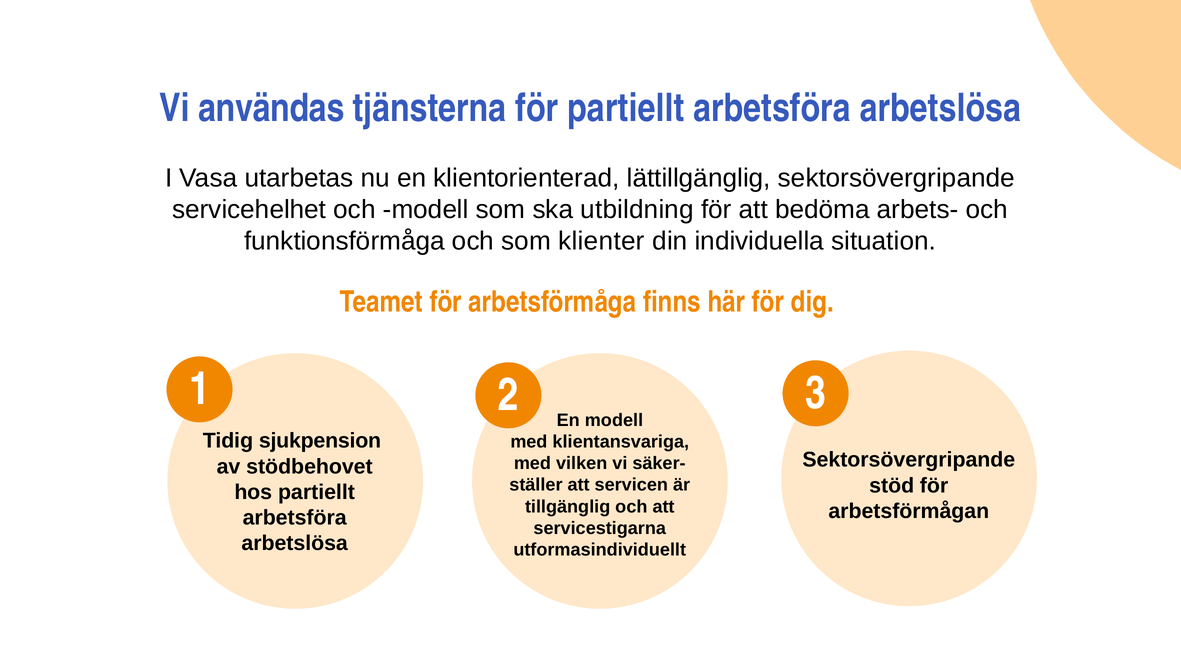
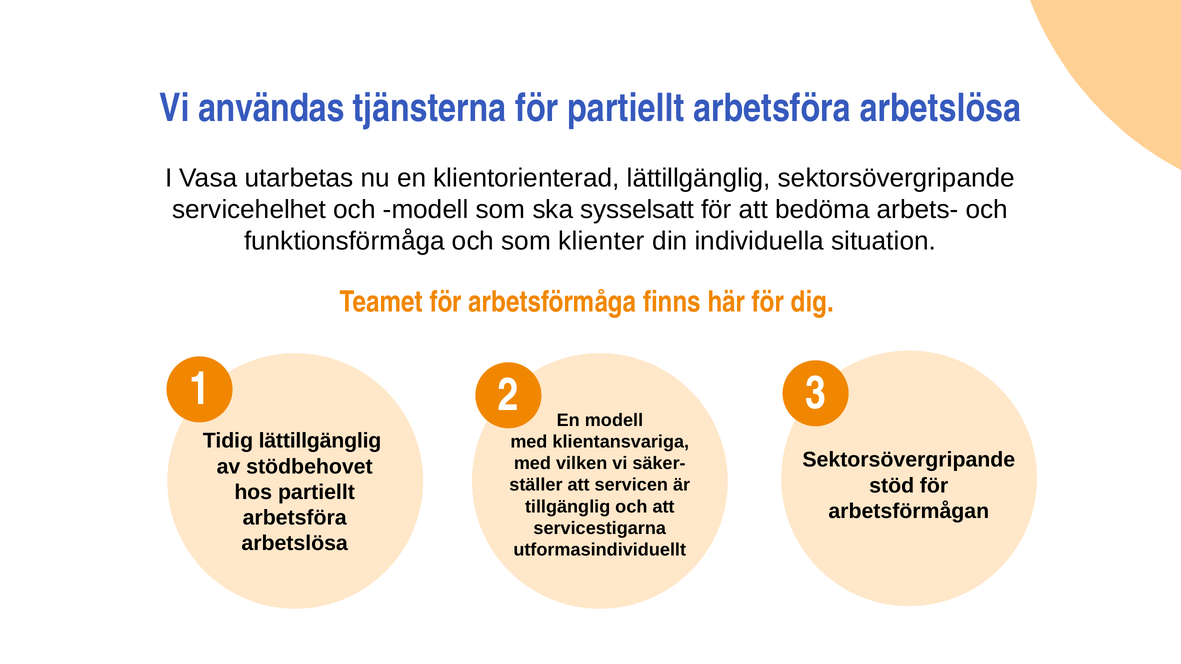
utbildning: utbildning -> sysselsatt (637, 210)
Tidig sjukpension: sjukpension -> lättillgänglig (320, 441)
